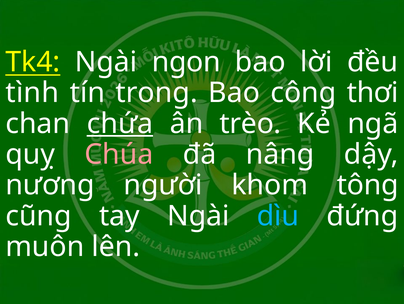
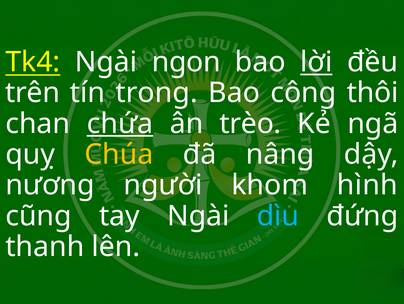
lời underline: none -> present (316, 62)
tình: tình -> trên (33, 93)
thơi: thơi -> thôi (373, 93)
Chúa colour: pink -> yellow (119, 154)
tông: tông -> hình (367, 185)
muôn: muôn -> thanh (45, 246)
